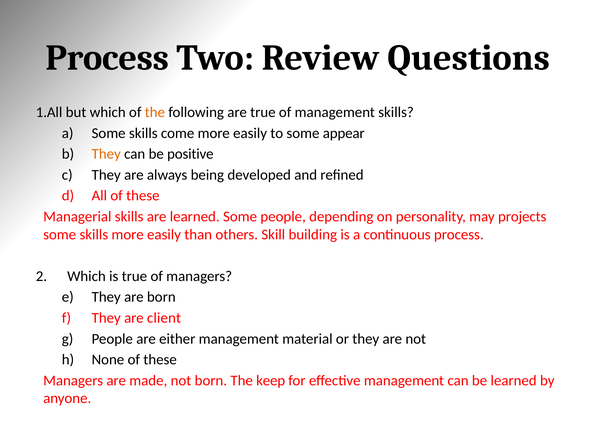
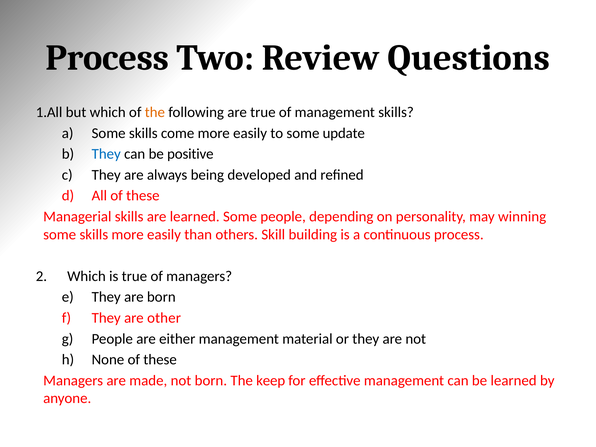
appear: appear -> update (344, 133)
They colour: orange -> blue (106, 154)
projects: projects -> winning (522, 217)
client: client -> other (164, 318)
